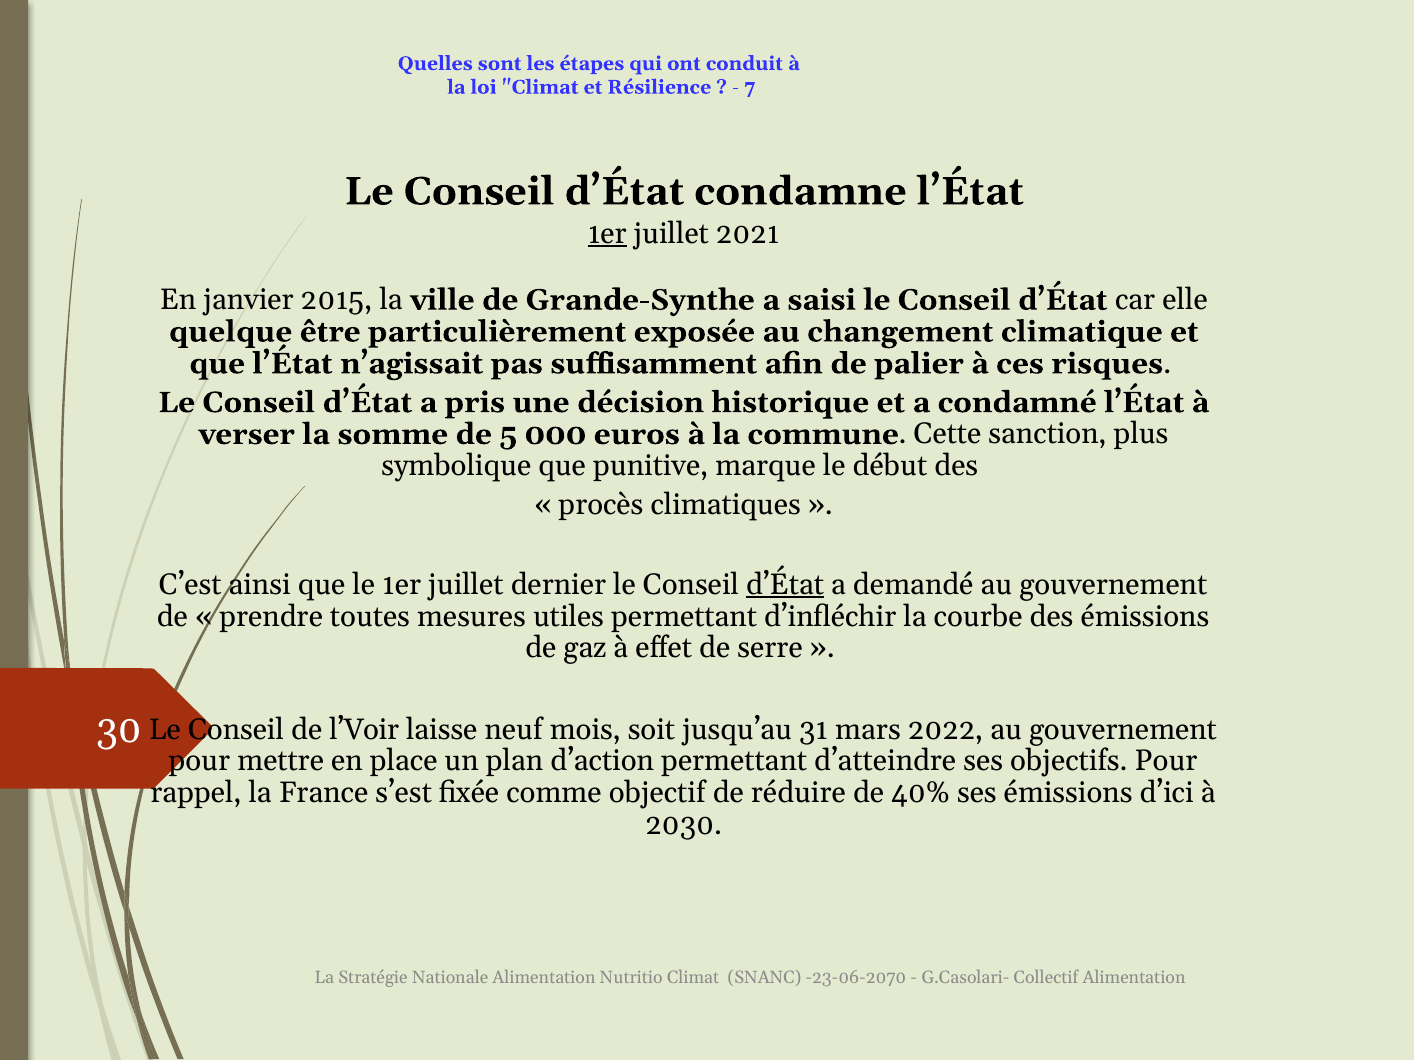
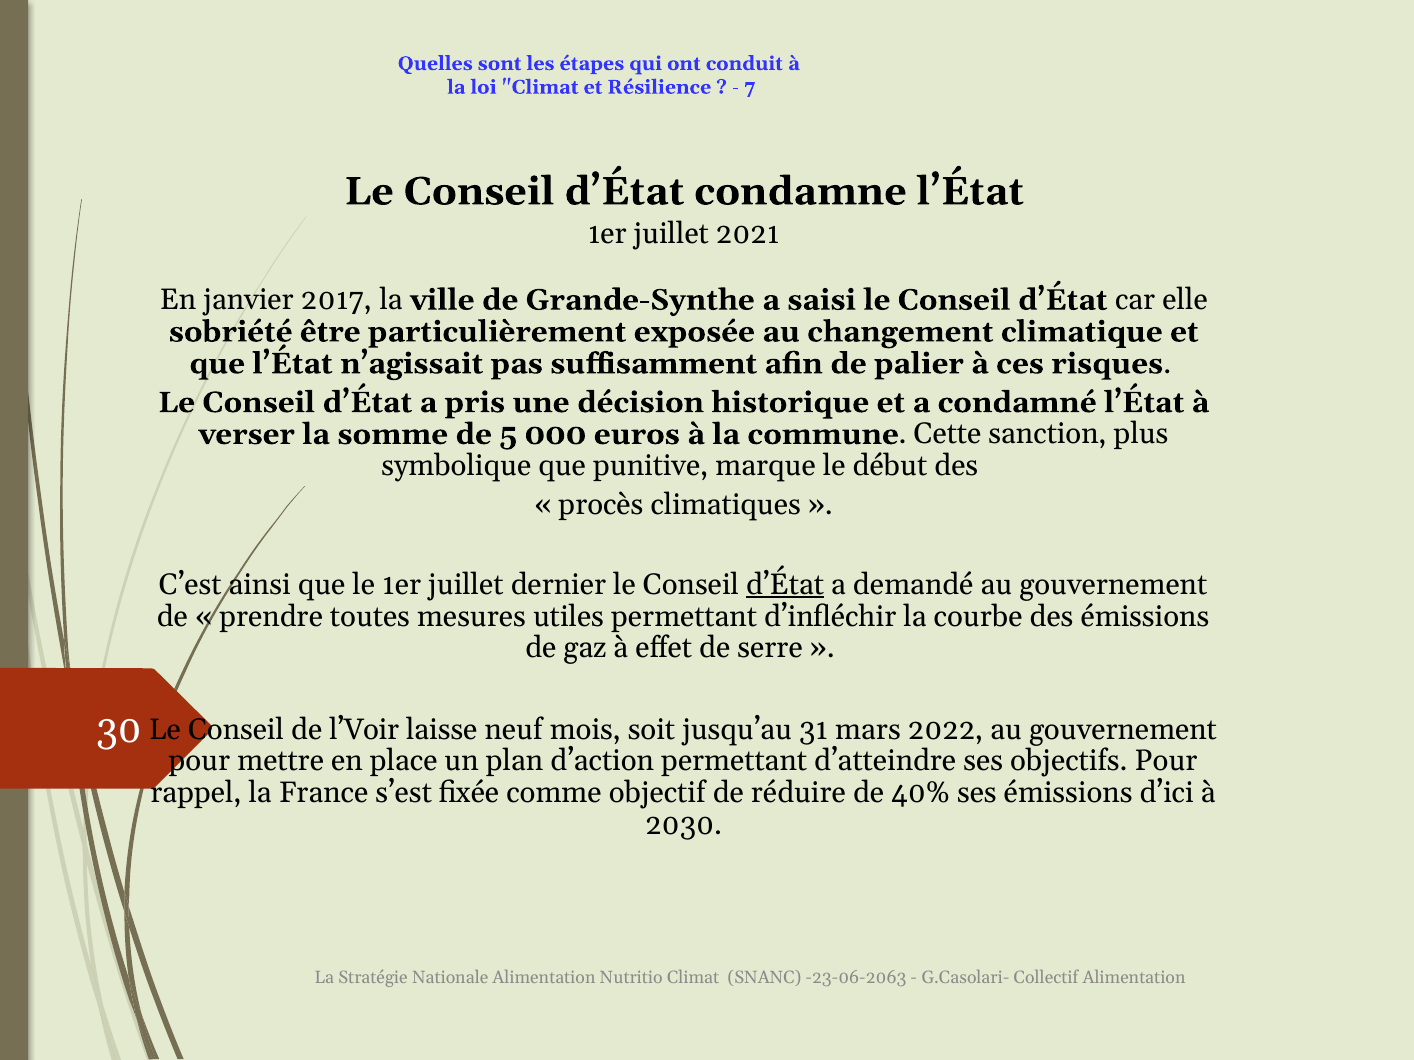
1er underline: present -> none (607, 234)
2015: 2015 -> 2017 (336, 300)
quelque: quelque -> sobriété (231, 332)
-23-06-2070: -23-06-2070 -> -23-06-2063 (856, 978)
